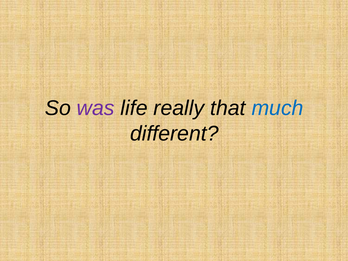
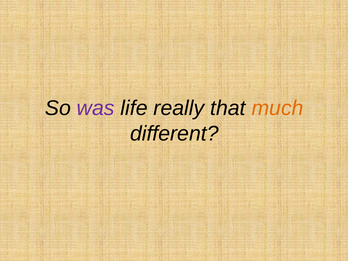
much colour: blue -> orange (277, 108)
